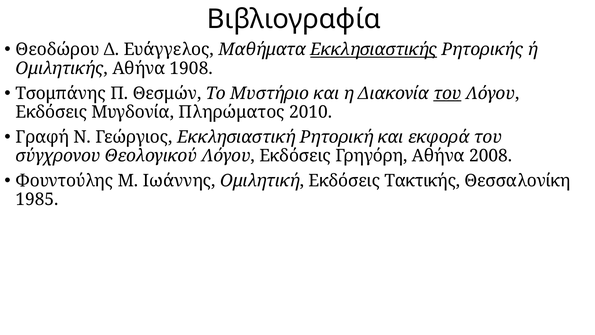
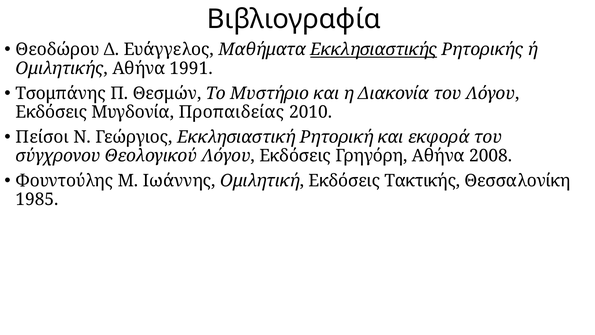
1908: 1908 -> 1991 (191, 68)
του underline: present -> none (447, 93)
Πληρώματος: Πληρώματος -> Προπαιδείας (231, 112)
Γραφή: Γραφή -> Πείσοι (42, 137)
